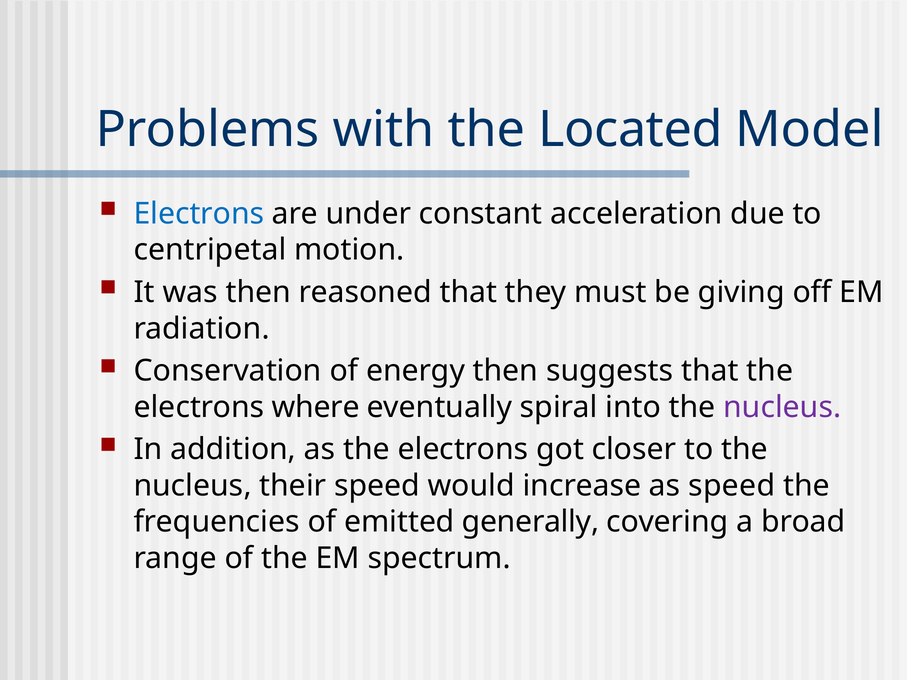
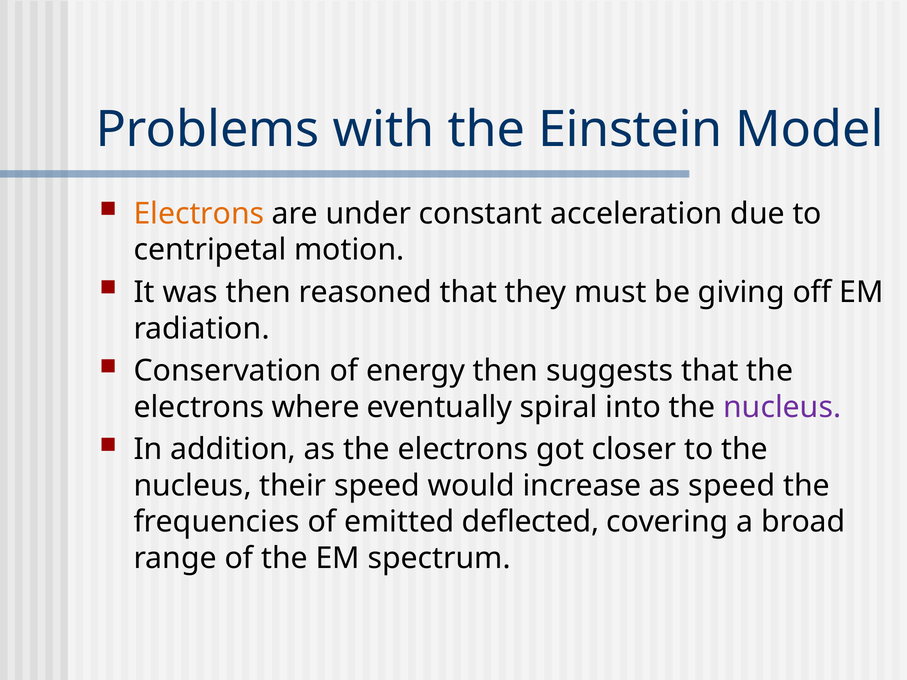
Located: Located -> Einstein (630, 130)
Electrons colour: blue -> orange (199, 214)
generally: generally -> deflected (531, 522)
